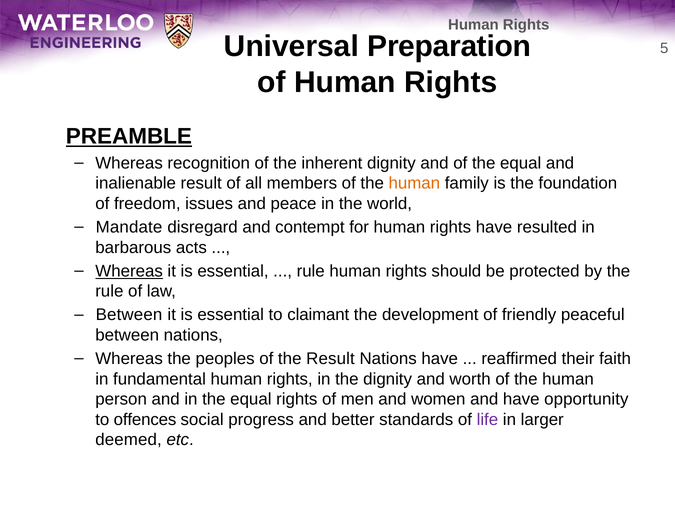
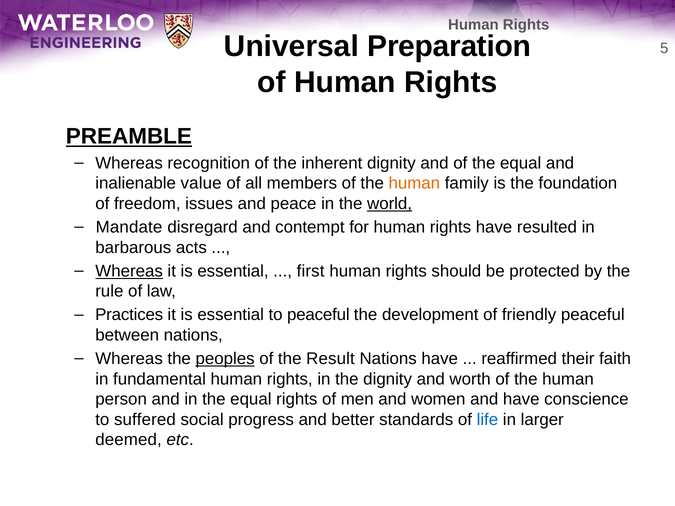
inalienable result: result -> value (201, 183)
world underline: none -> present (390, 204)
rule: rule -> first (311, 271)
Between: Between -> Practices (129, 315)
to claimant: claimant -> peaceful (318, 315)
peoples underline: none -> present (225, 359)
opportunity: opportunity -> conscience (586, 399)
offences: offences -> suffered (145, 420)
life colour: purple -> blue (487, 420)
